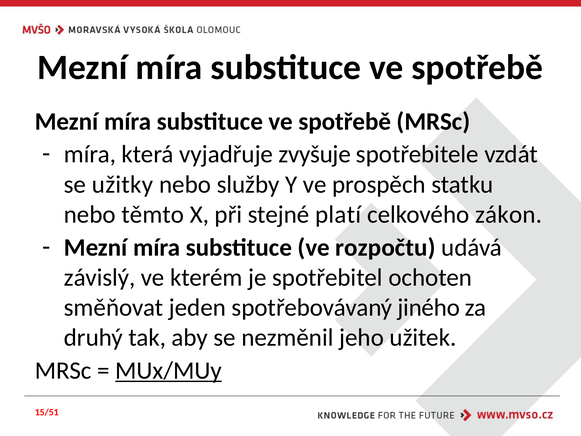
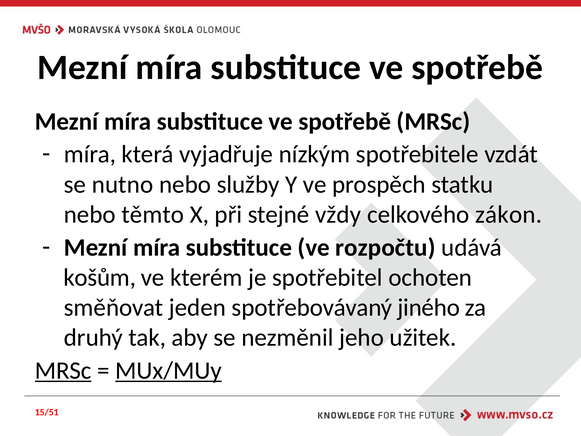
zvyšuje: zvyšuje -> nízkým (315, 154)
užitky: užitky -> nutno (123, 184)
platí: platí -> vždy (338, 214)
závislý: závislý -> košům (100, 277)
MRSc underline: none -> present (63, 370)
